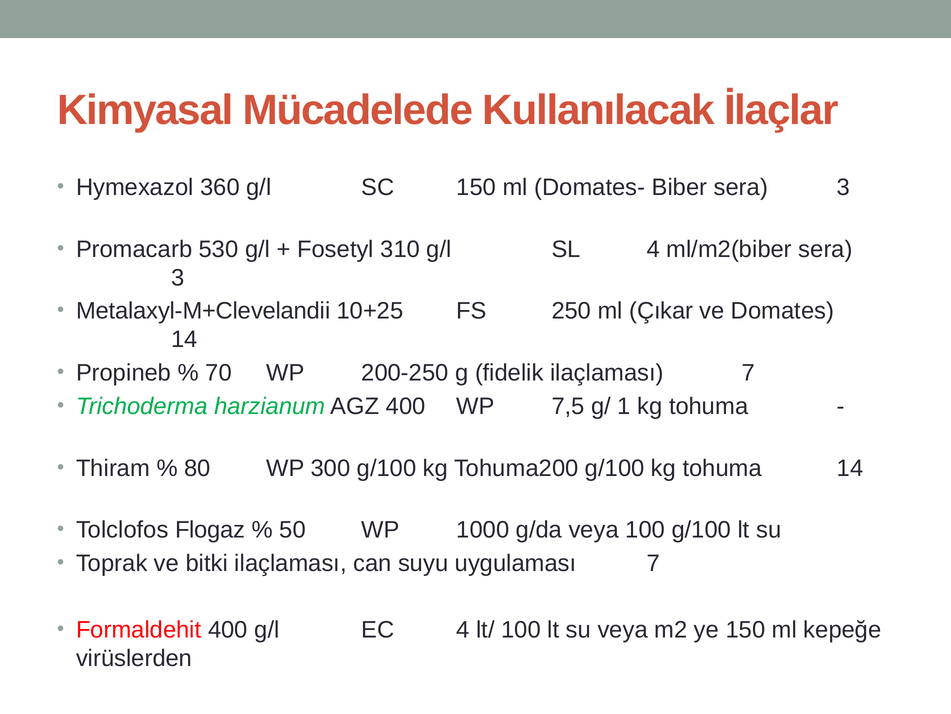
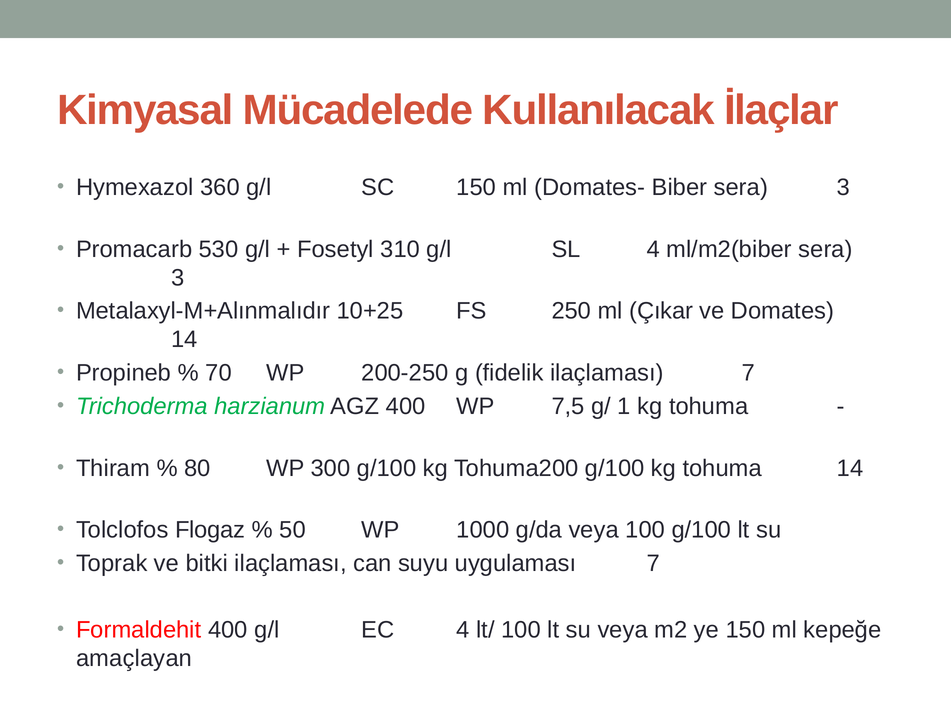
Metalaxyl-M+Clevelandii: Metalaxyl-M+Clevelandii -> Metalaxyl-M+Alınmalıdır (203, 311)
virüslerden: virüslerden -> amaçlayan (134, 658)
